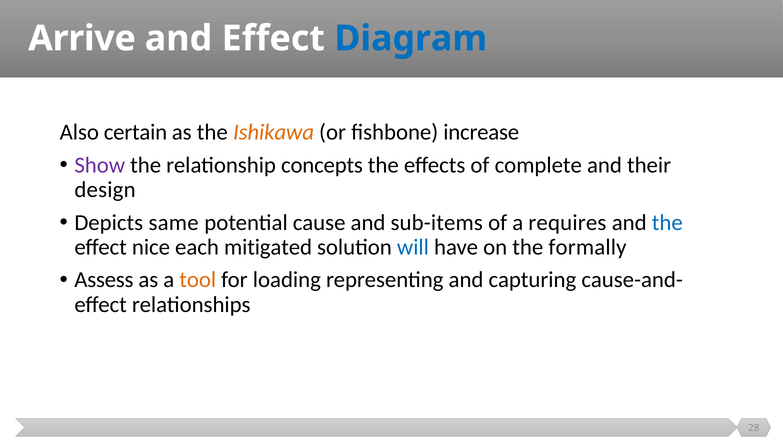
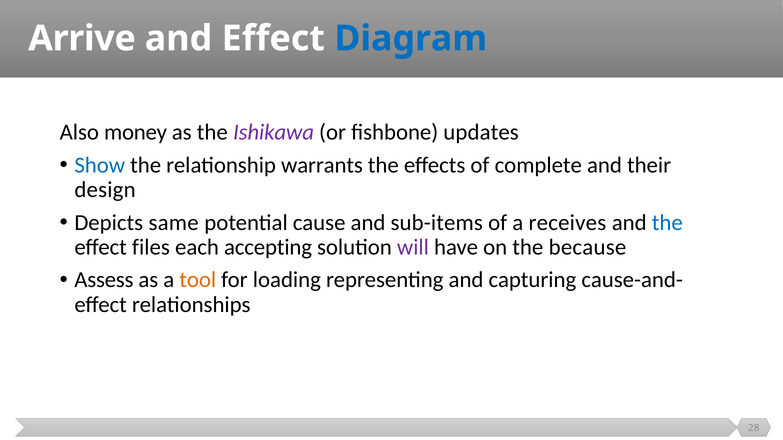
certain: certain -> money (136, 132)
Ishikawa colour: orange -> purple (274, 132)
increase: increase -> updates (481, 132)
Show colour: purple -> blue (100, 165)
concepts: concepts -> warrants (322, 165)
requires: requires -> receives (567, 223)
nice: nice -> files (151, 247)
mitigated: mitigated -> accepting (268, 247)
will colour: blue -> purple (413, 247)
formally: formally -> because (587, 247)
